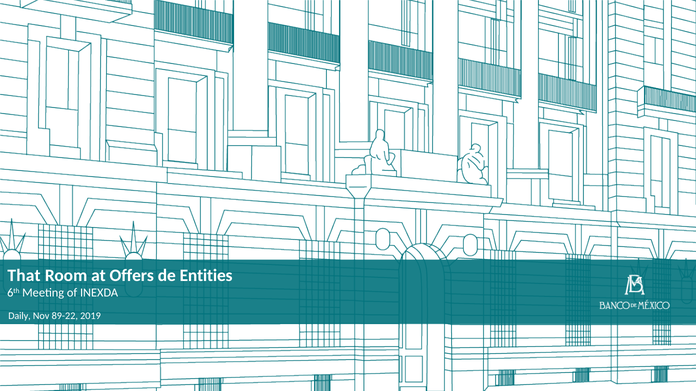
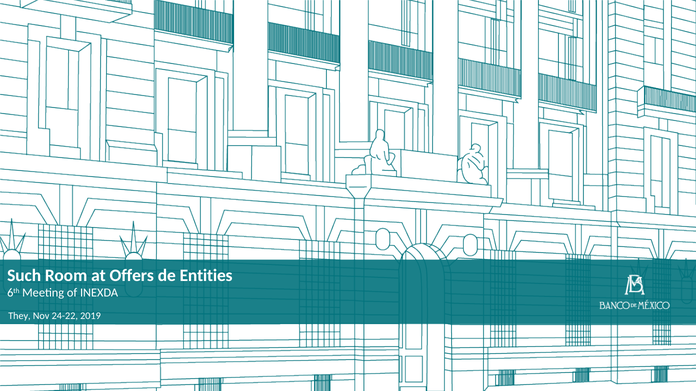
That: That -> Such (24, 276)
Daily: Daily -> They (19, 316)
89-22: 89-22 -> 24-22 (65, 316)
